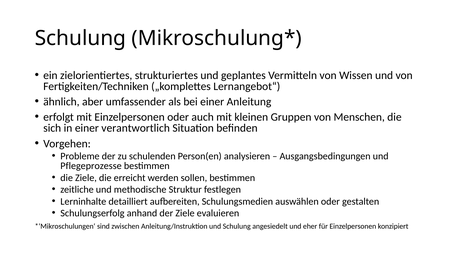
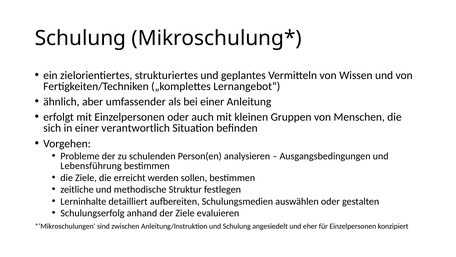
Pflegeprozesse: Pflegeprozesse -> Lebensführung (91, 166)
